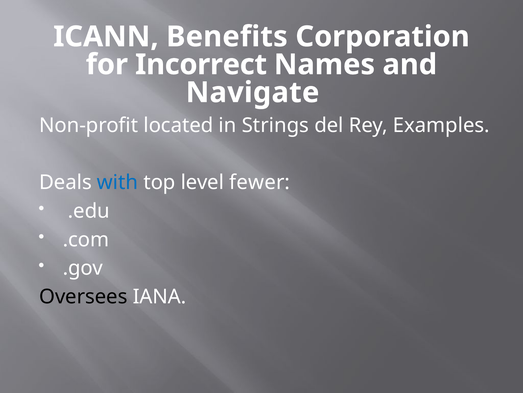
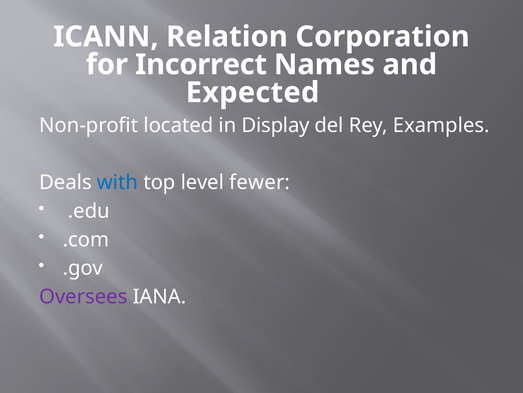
Benefits: Benefits -> Relation (227, 37)
Navigate: Navigate -> Expected (253, 92)
Strings: Strings -> Display (276, 125)
Oversees colour: black -> purple (83, 296)
